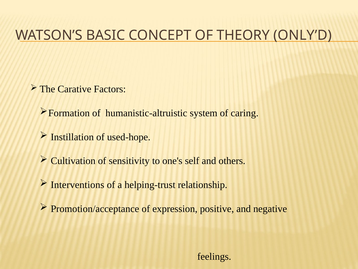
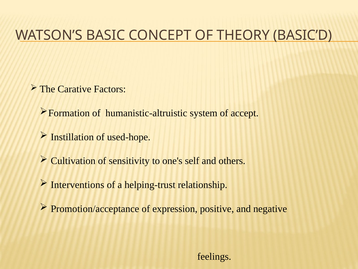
ONLY’D: ONLY’D -> BASIC’D (303, 35)
caring: caring -> accept (245, 113)
